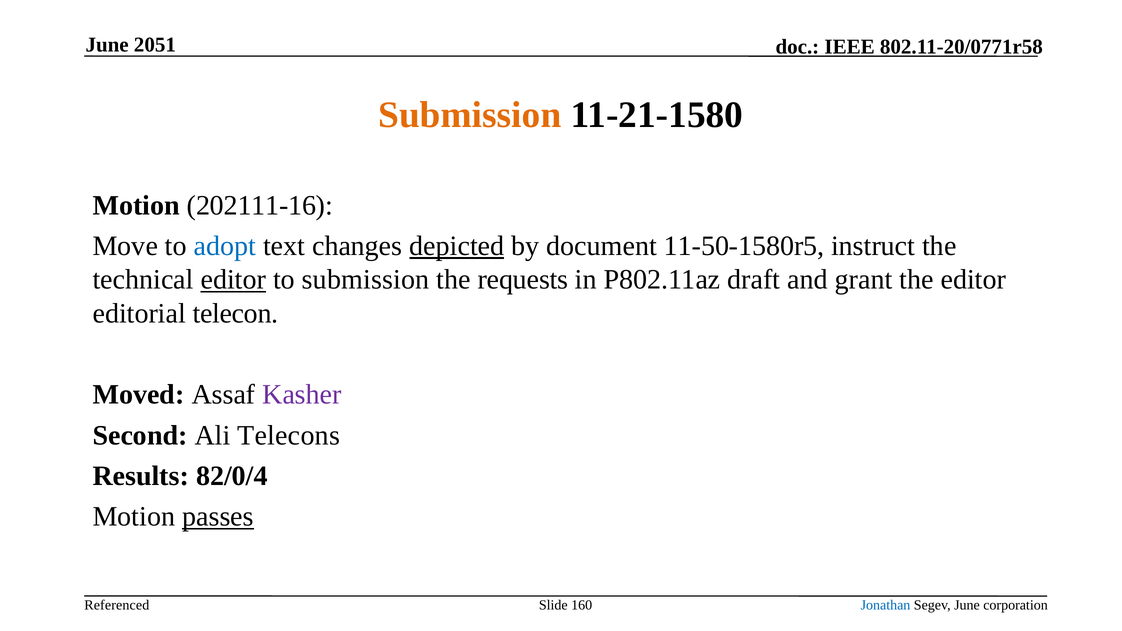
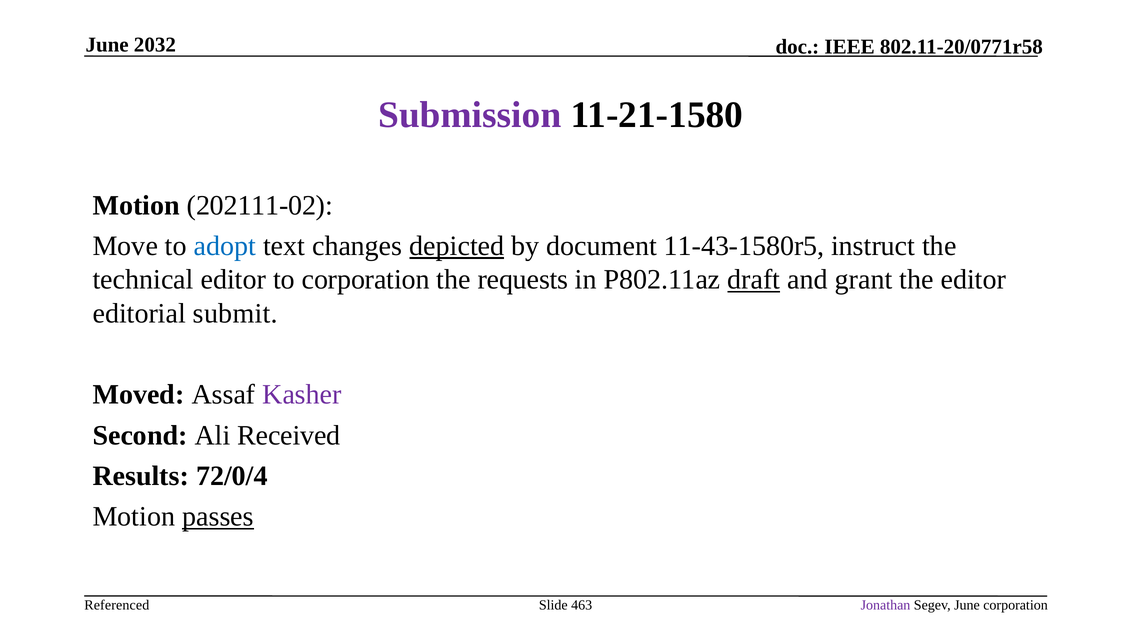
2051: 2051 -> 2032 (155, 45)
Submission colour: orange -> purple (470, 115)
202111-16: 202111-16 -> 202111-02 (260, 205)
11-50-1580r5: 11-50-1580r5 -> 11-43-1580r5 (744, 246)
editor underline: present -> none (233, 280)
to submission: submission -> corporation (366, 280)
draft underline: none -> present (754, 280)
telecon: telecon -> submit (235, 313)
Telecons: Telecons -> Received (289, 435)
82/0/4: 82/0/4 -> 72/0/4 (232, 476)
160: 160 -> 463 (582, 605)
Jonathan colour: blue -> purple (886, 605)
